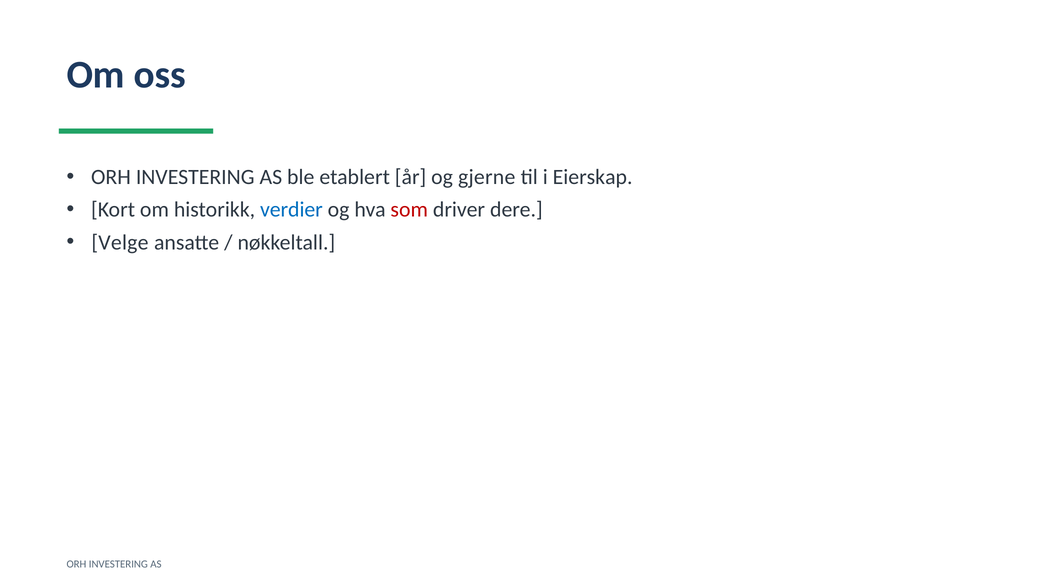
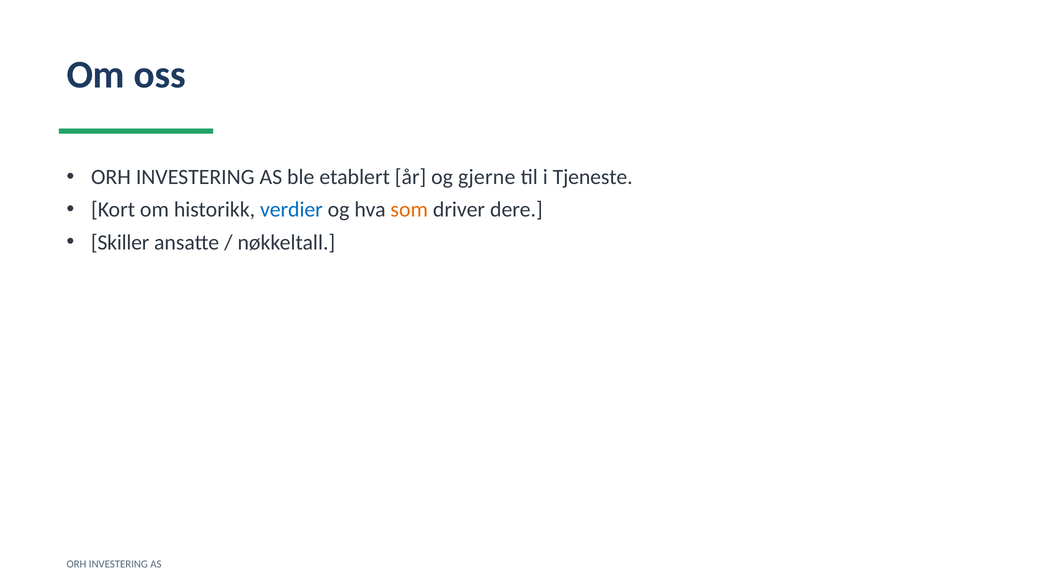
Eierskap: Eierskap -> Tjeneste (593, 177)
som colour: red -> orange (409, 210)
Velge: Velge -> Skiller (120, 243)
